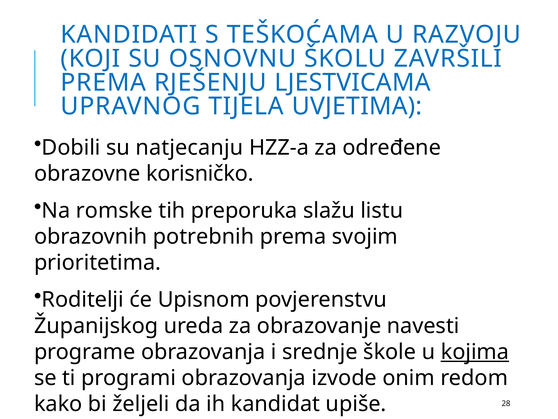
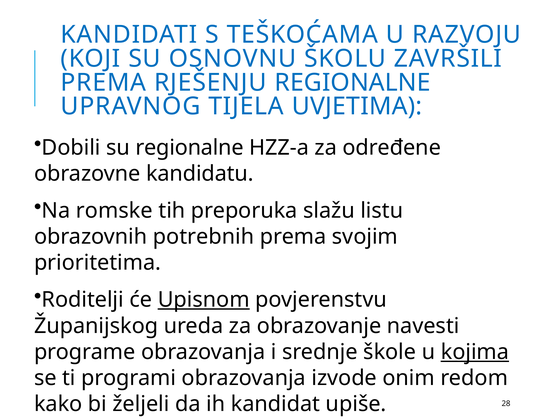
RJEŠENJU LJESTVICAMA: LJESTVICAMA -> REGIONALNE (353, 82)
su natjecanju: natjecanju -> regionalne (190, 147)
korisničko: korisničko -> kandidatu (200, 173)
Upisnom underline: none -> present (204, 299)
